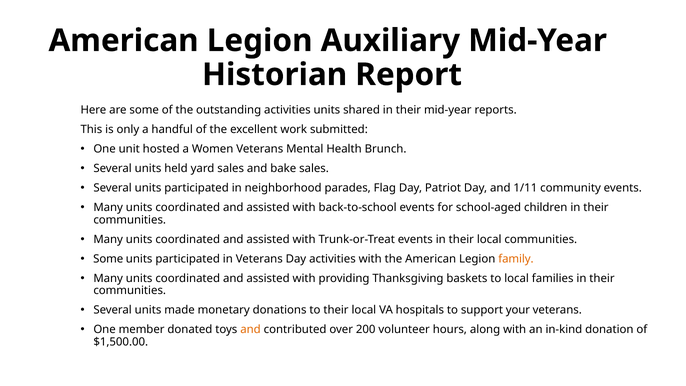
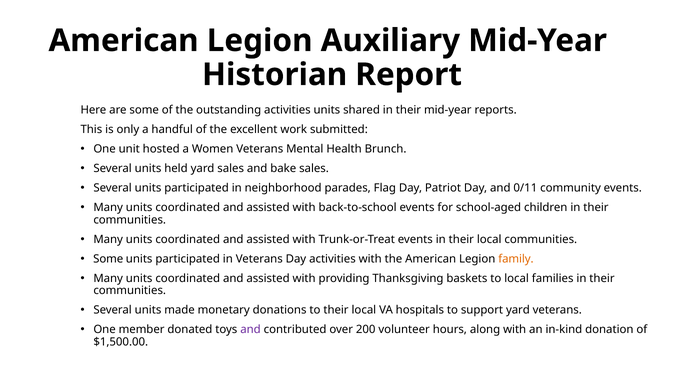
1/11: 1/11 -> 0/11 (525, 188)
support your: your -> yard (518, 310)
and colour: orange -> purple (251, 330)
